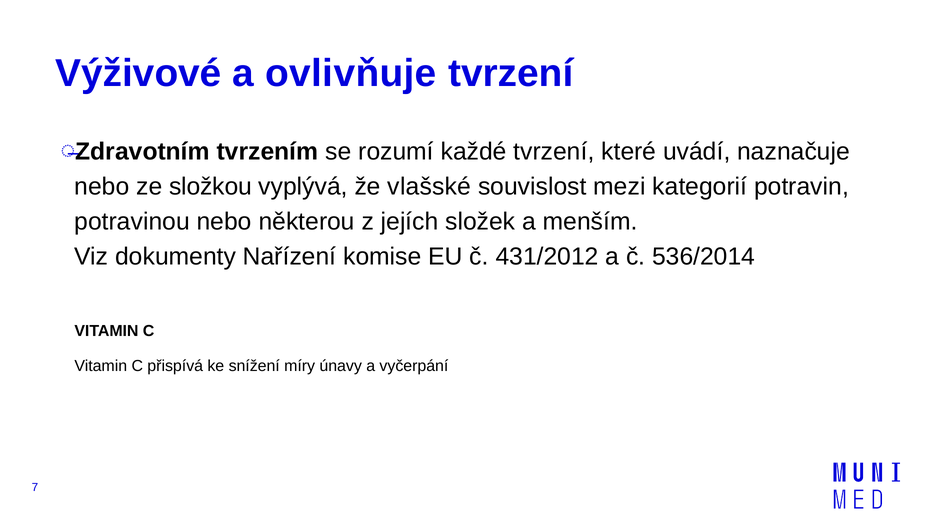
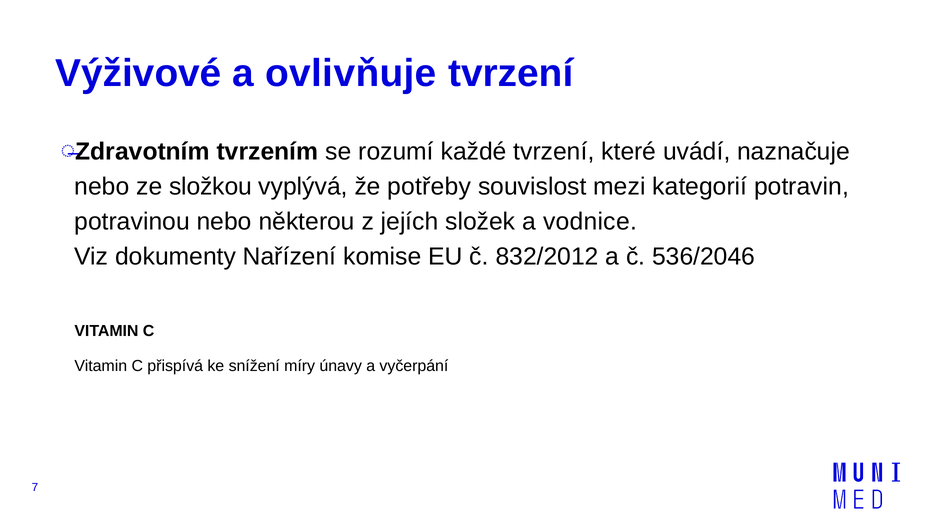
vlašské: vlašské -> potřeby (429, 187)
menším: menším -> vodnice (590, 222)
431/2012: 431/2012 -> 832/2012 (547, 257)
536/2014: 536/2014 -> 536/2046 (704, 257)
